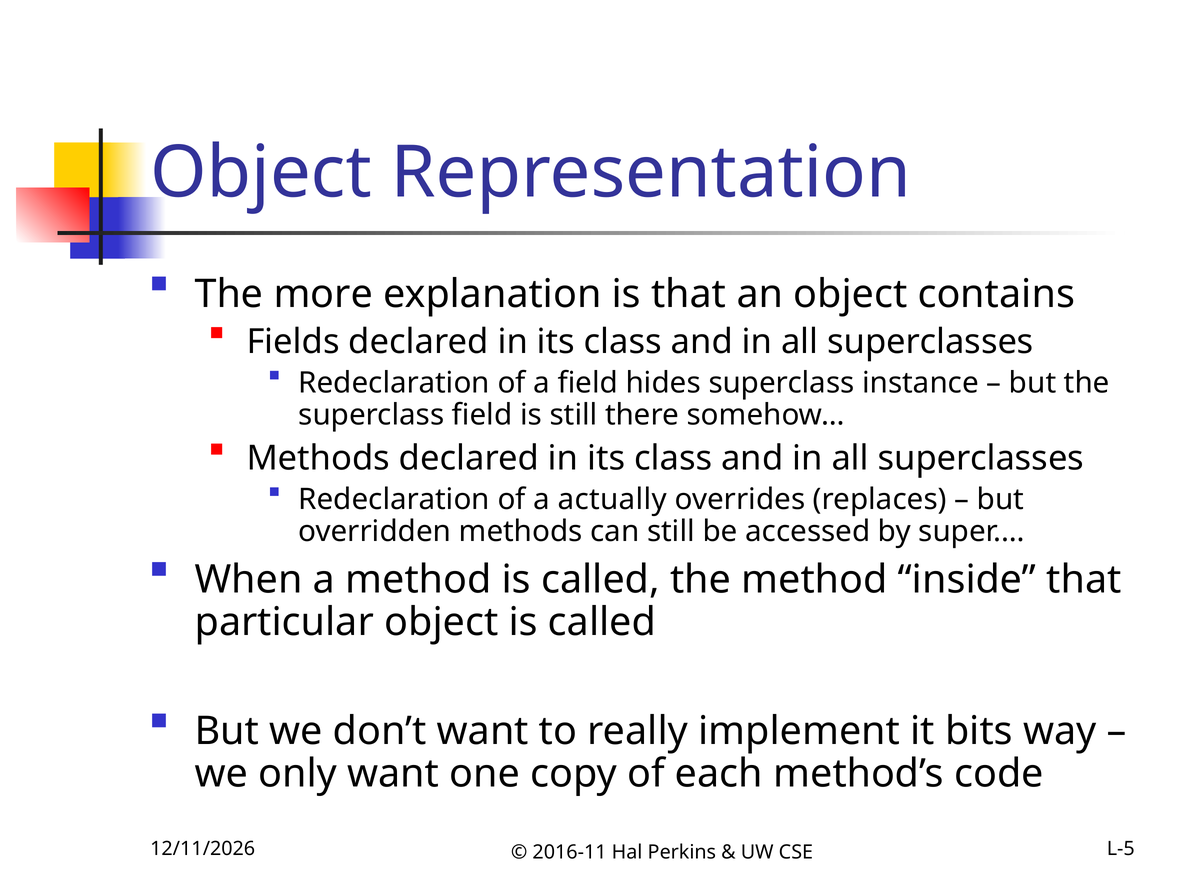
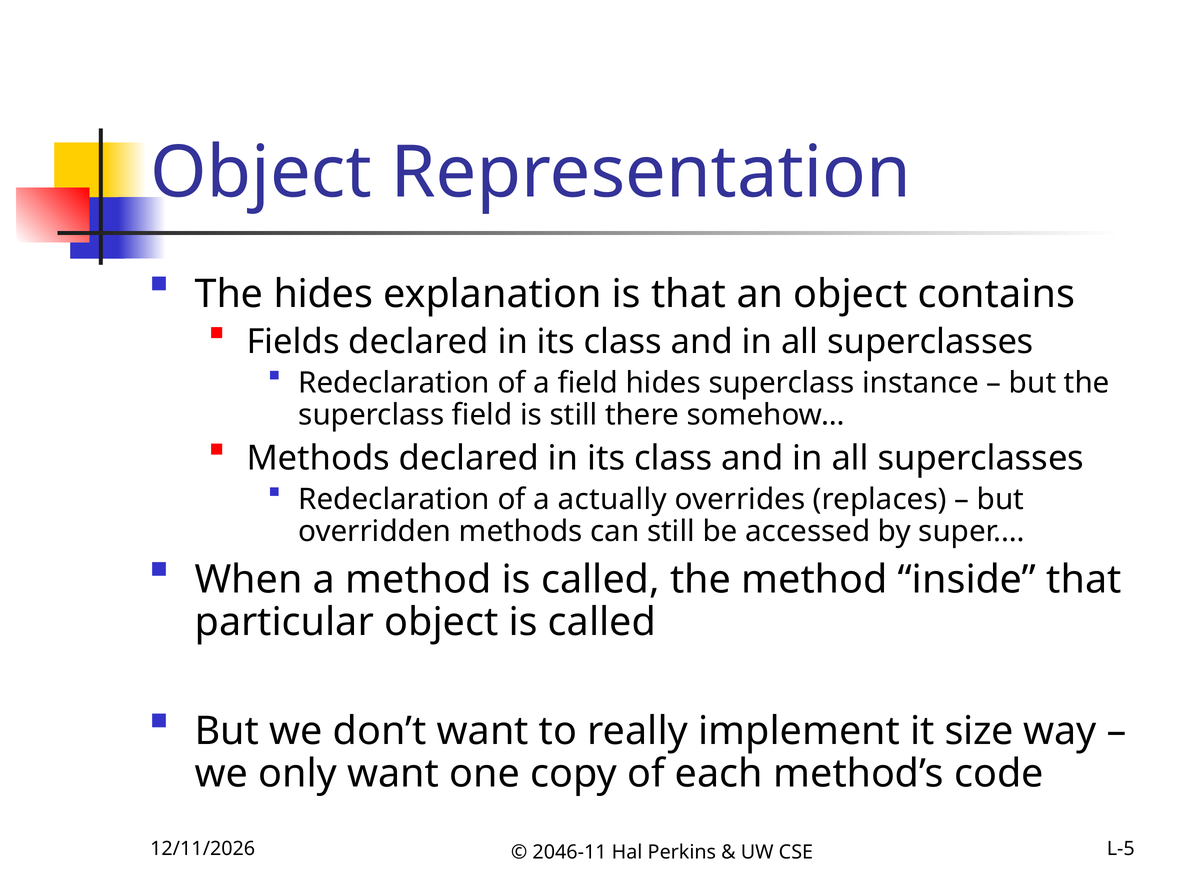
The more: more -> hides (323, 294)
bits: bits -> size (979, 732)
2016-11: 2016-11 -> 2046-11 (570, 853)
